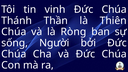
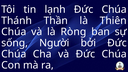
vinh: vinh -> lạnh (55, 9)
